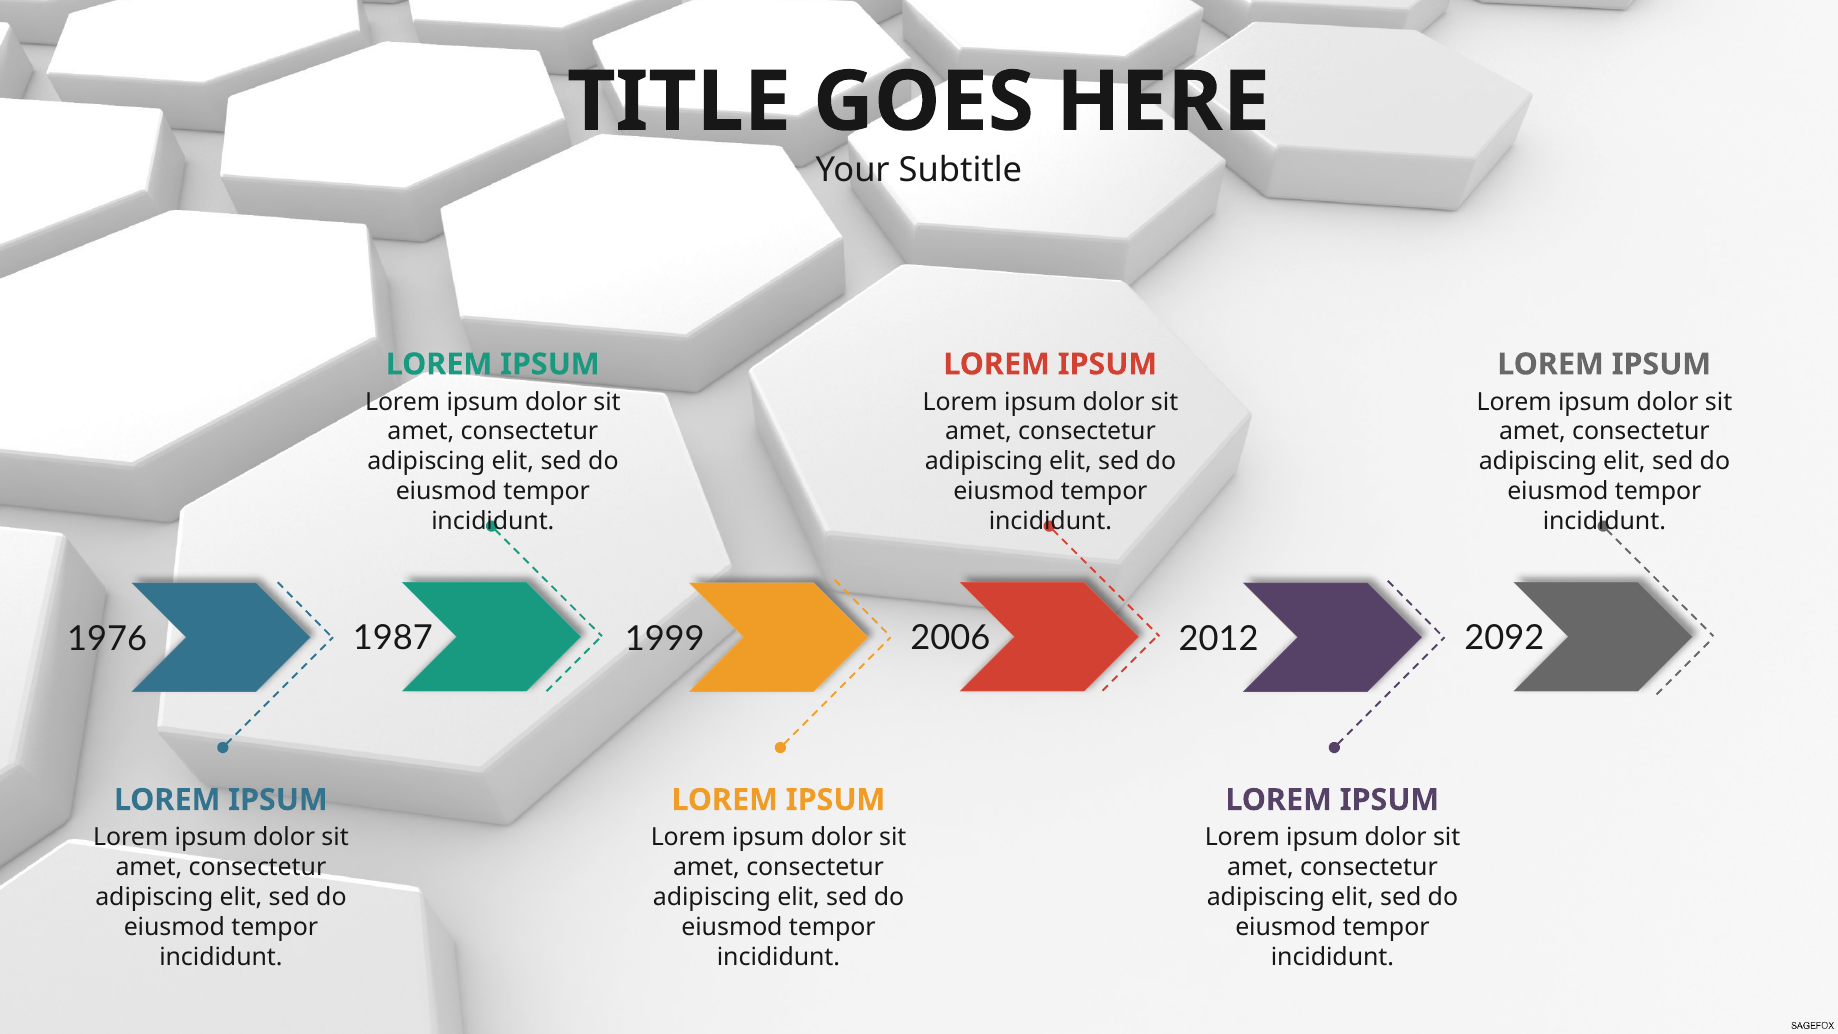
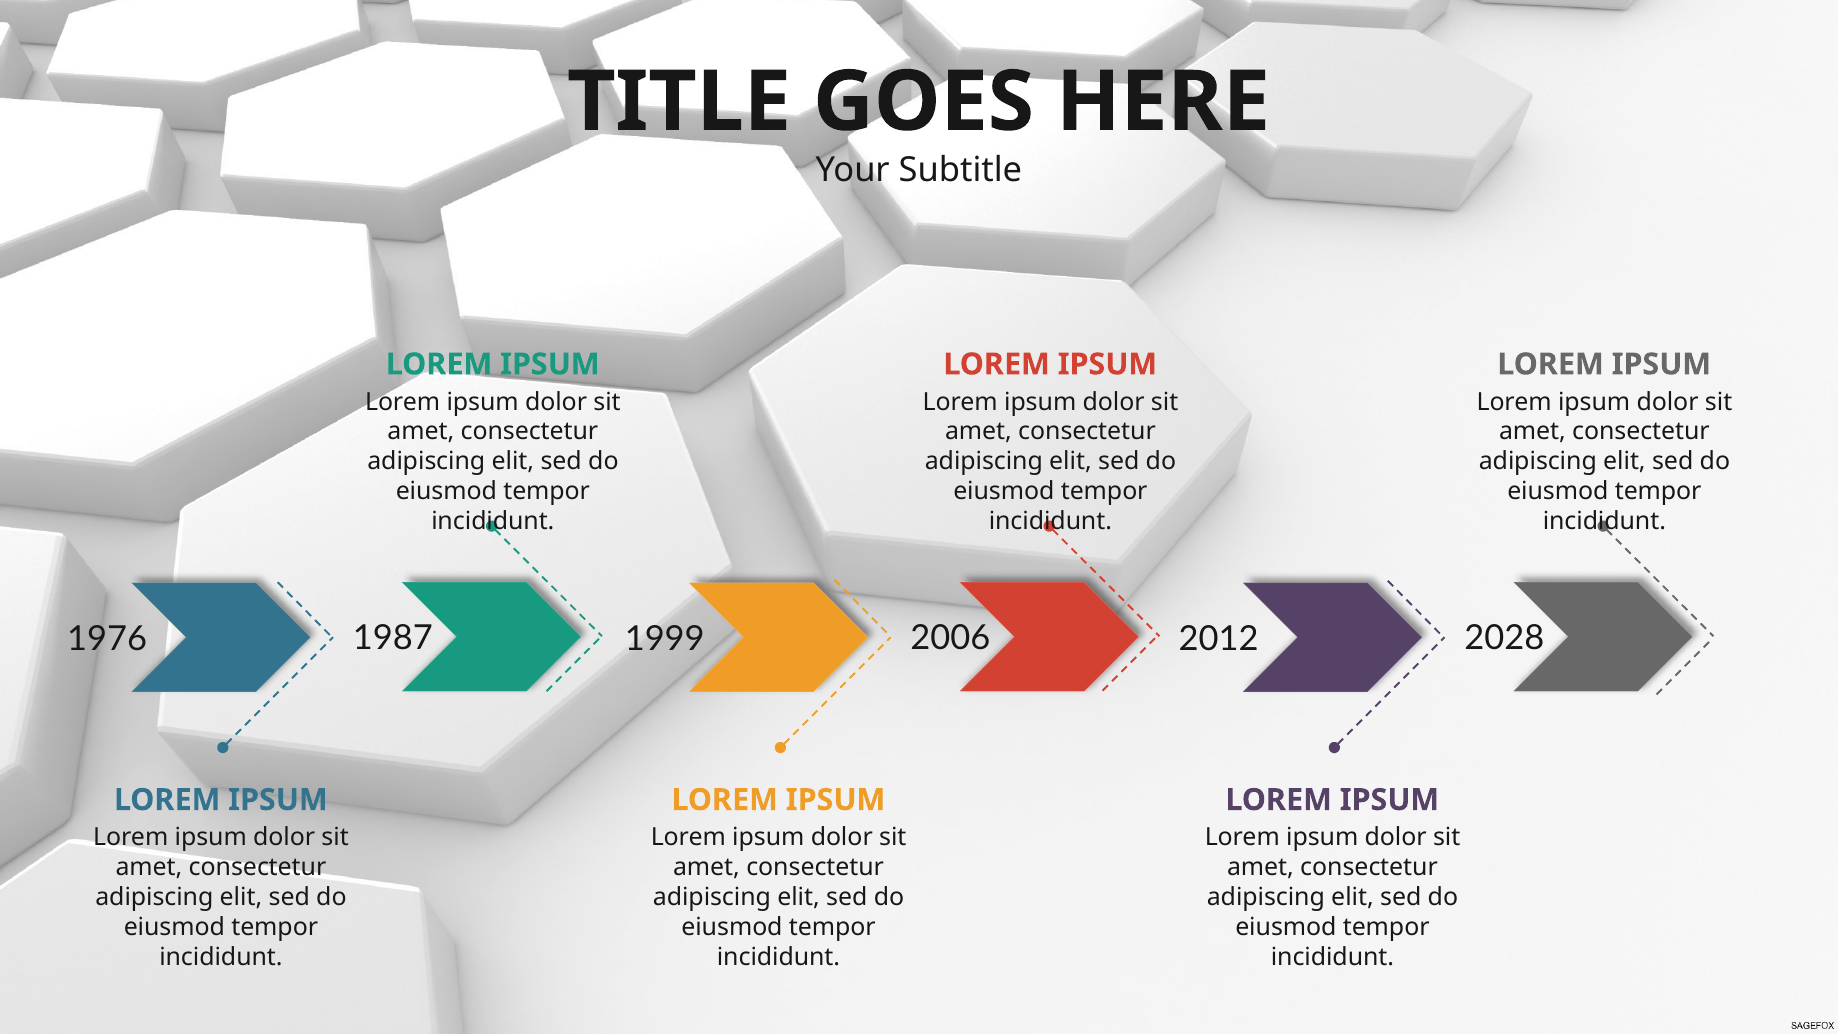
2092: 2092 -> 2028 (1504, 638)
